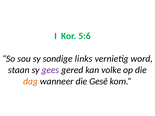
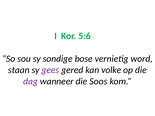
links: links -> bose (84, 59)
dag colour: orange -> purple (30, 82)
Gesê: Gesê -> Soos (98, 82)
